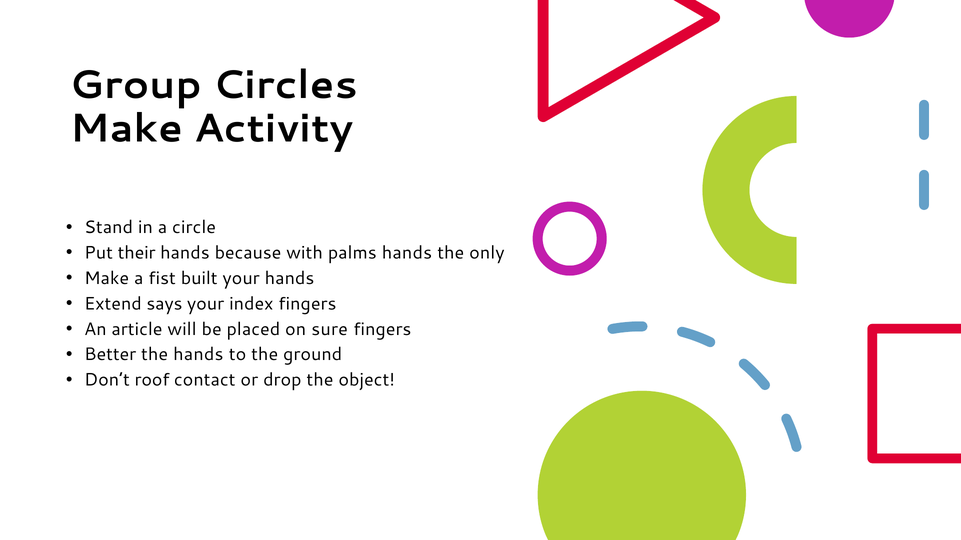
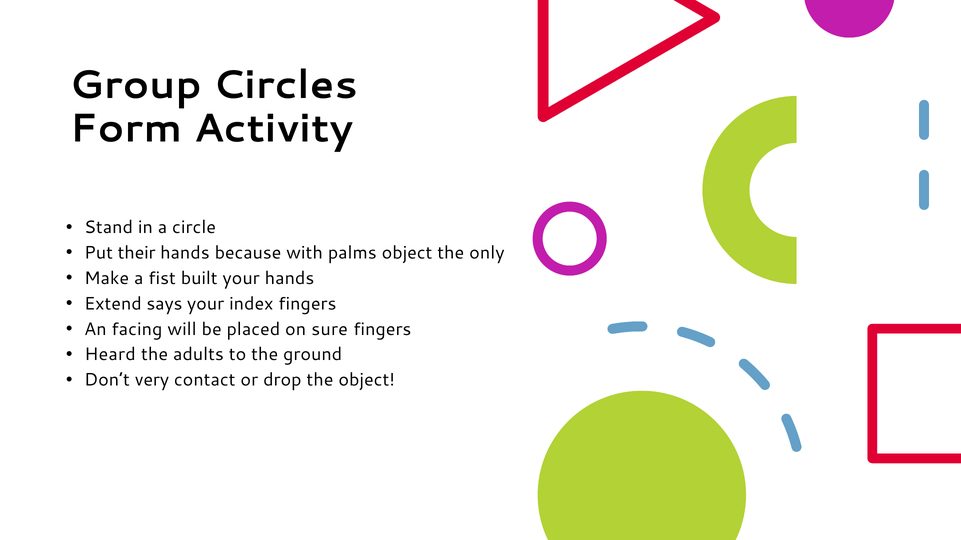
Make: Make -> Form (126, 128)
palms hands: hands -> object (407, 253)
article: article -> facing (137, 329)
Better: Better -> Heard (110, 355)
the hands: hands -> adults (198, 355)
roof: roof -> very (152, 380)
